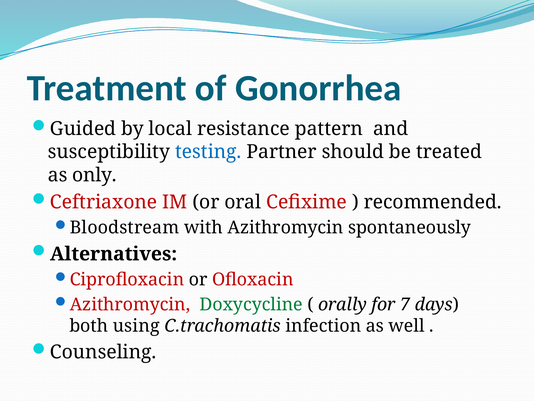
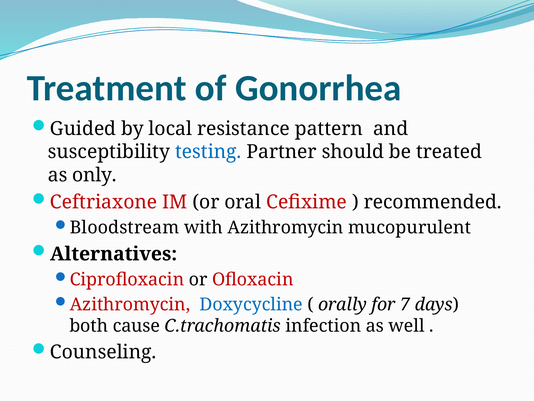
spontaneously: spontaneously -> mucopurulent (409, 227)
Doxycycline colour: green -> blue (251, 304)
using: using -> cause (136, 326)
